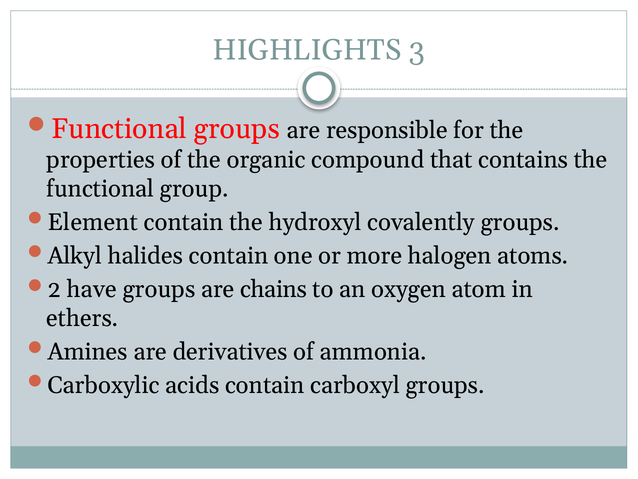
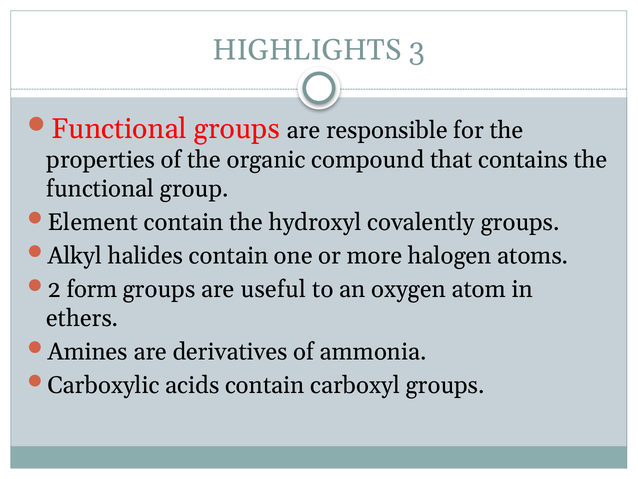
have: have -> form (92, 289)
chains: chains -> useful (273, 289)
